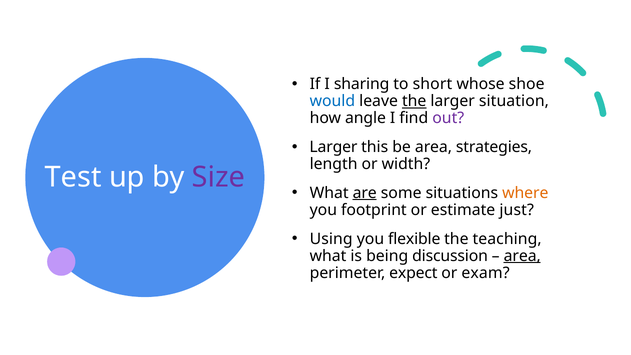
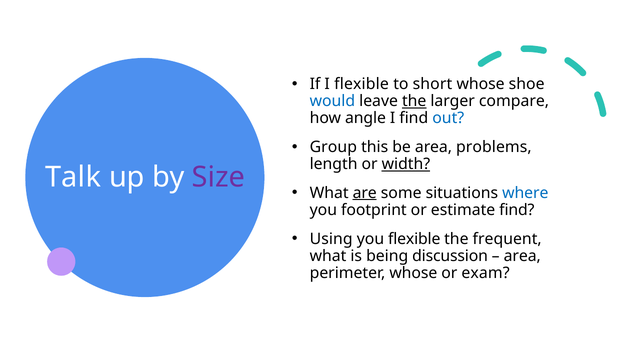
I sharing: sharing -> flexible (362, 84)
situation: situation -> compare (514, 101)
out colour: purple -> blue (448, 118)
Larger: Larger -> Group (333, 147)
strategies: strategies -> problems (494, 147)
width underline: none -> present (406, 164)
Test: Test -> Talk (73, 177)
where colour: orange -> blue (525, 193)
estimate just: just -> find (517, 210)
teaching: teaching -> frequent (507, 239)
area underline: present -> none (522, 256)
perimeter expect: expect -> whose (413, 273)
